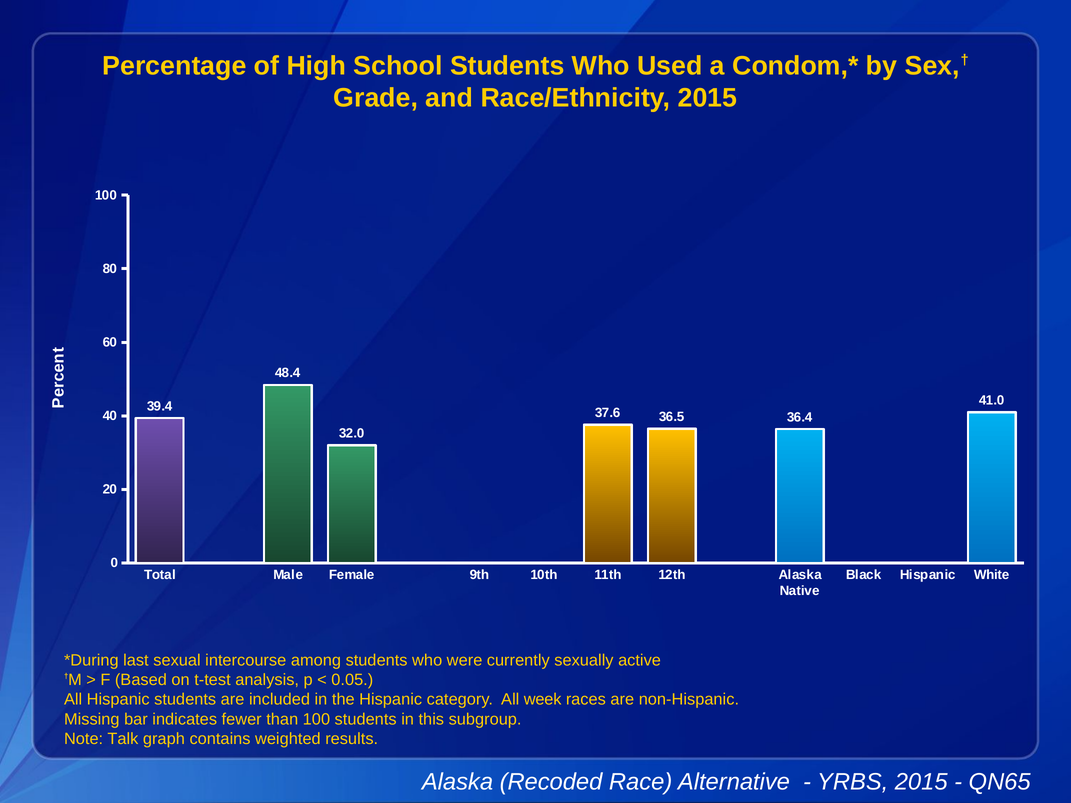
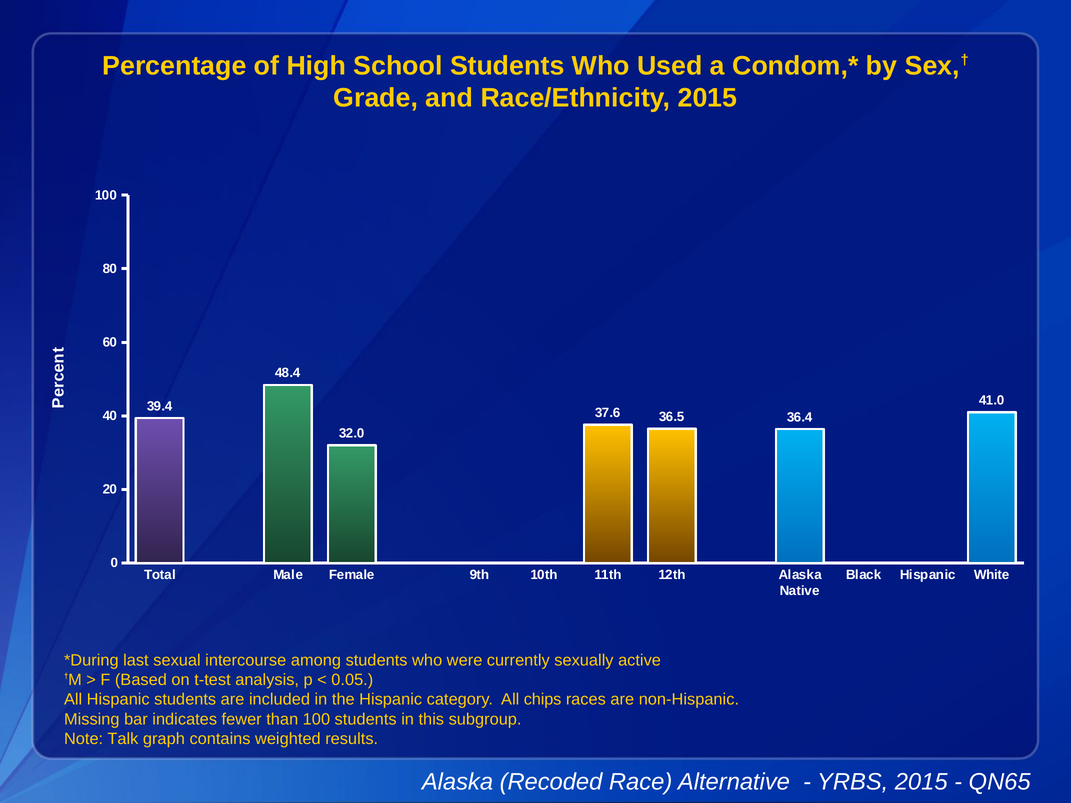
week: week -> chips (543, 700)
